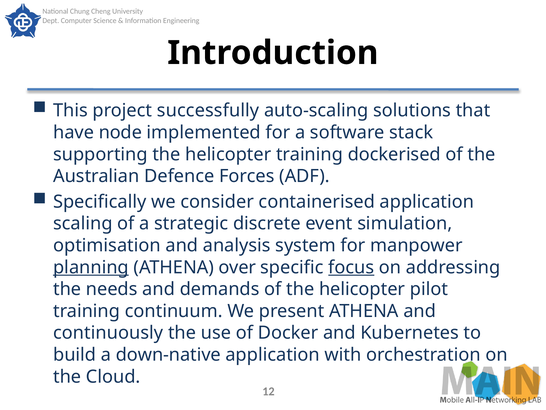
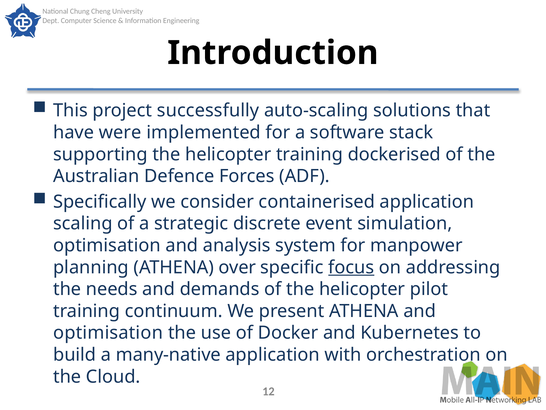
node: node -> were (120, 132)
planning underline: present -> none (91, 267)
continuously: continuously -> optimisation (108, 333)
down-native: down-native -> many-native (168, 354)
